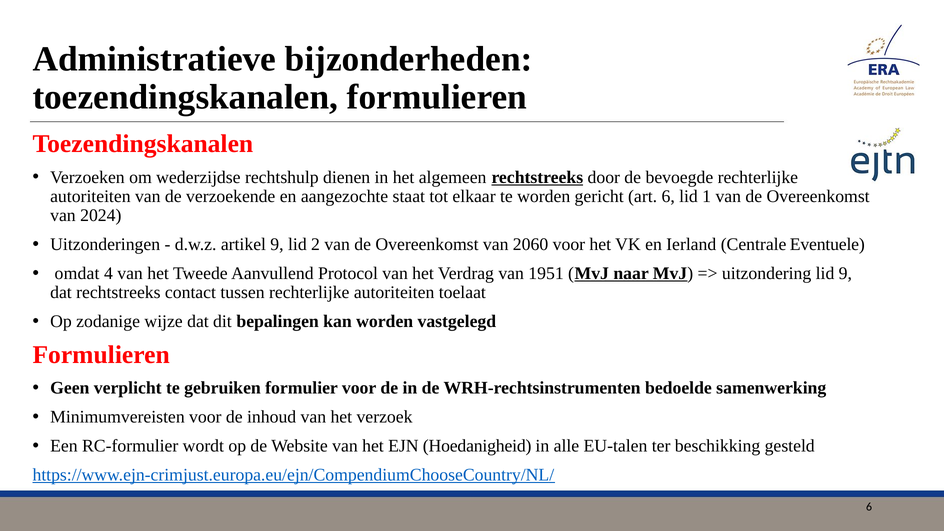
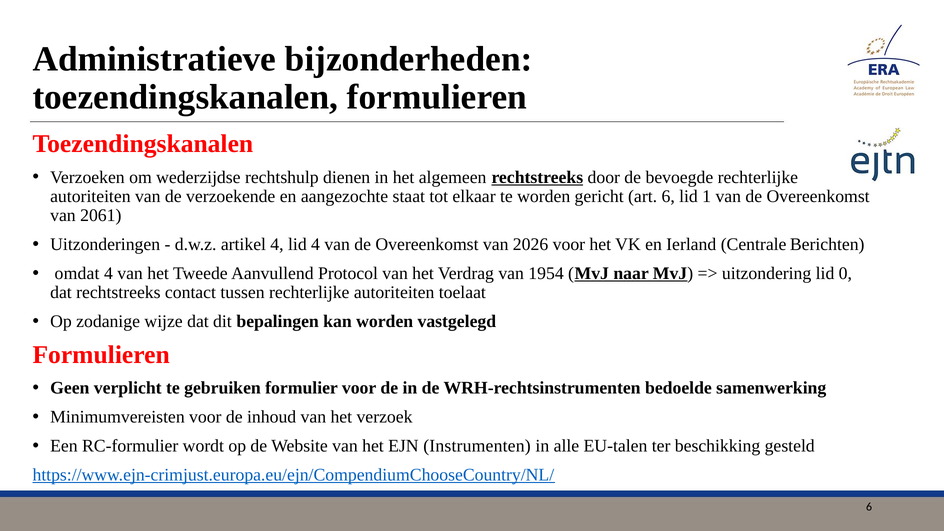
2024: 2024 -> 2061 (101, 215)
artikel 9: 9 -> 4 (277, 244)
lid 2: 2 -> 4 (316, 244)
2060: 2060 -> 2026 (531, 244)
Eventuele: Eventuele -> Berichten (827, 244)
1951: 1951 -> 1954 (546, 273)
lid 9: 9 -> 0 (845, 273)
Hoedanigheid: Hoedanigheid -> Instrumenten (477, 446)
